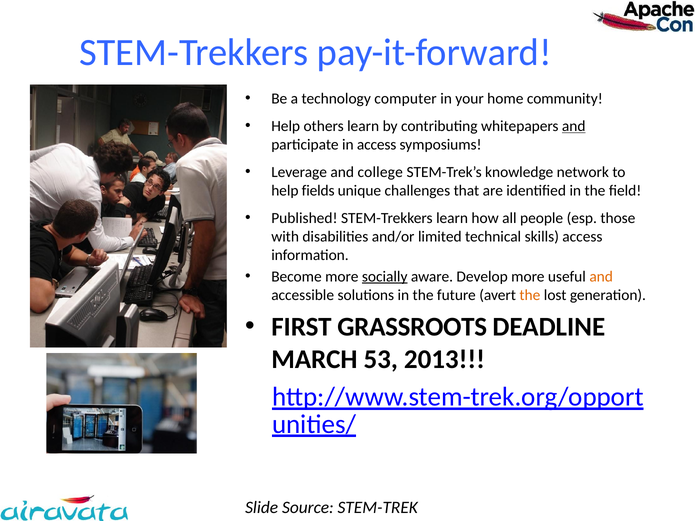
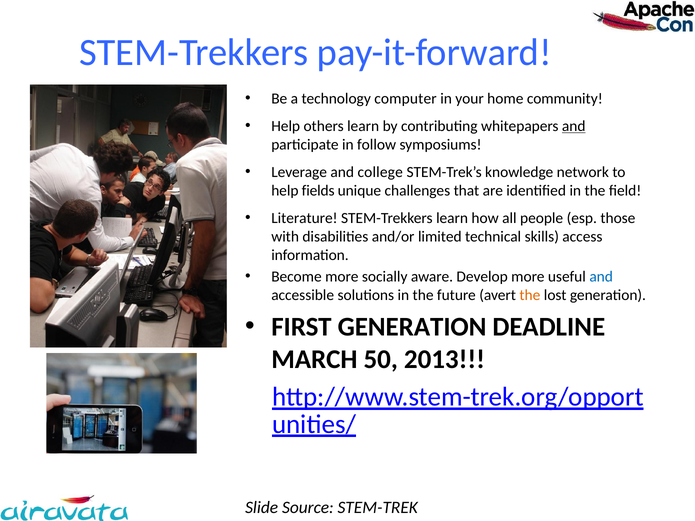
in access: access -> follow (377, 145)
Published: Published -> Literature (304, 218)
socially underline: present -> none (385, 277)
and colour: orange -> blue (601, 277)
FIRST GRASSROOTS: GRASSROOTS -> GENERATION (412, 327)
53: 53 -> 50 (381, 359)
